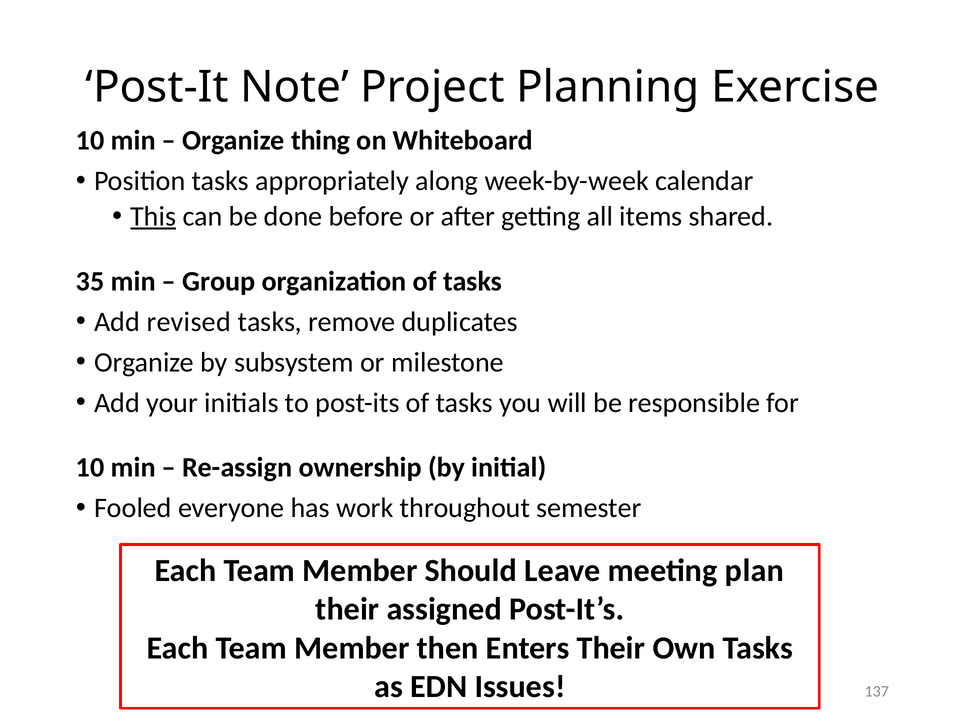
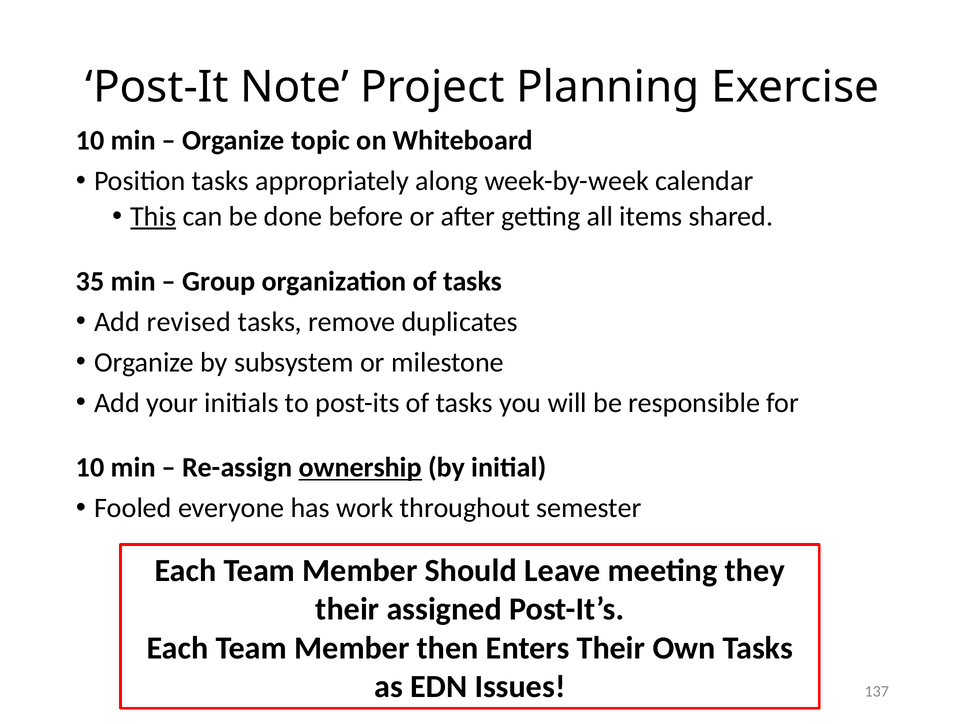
thing: thing -> topic (320, 140)
ownership underline: none -> present (360, 468)
plan: plan -> they (755, 571)
